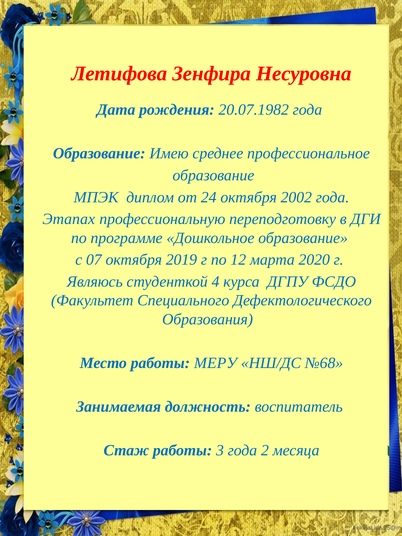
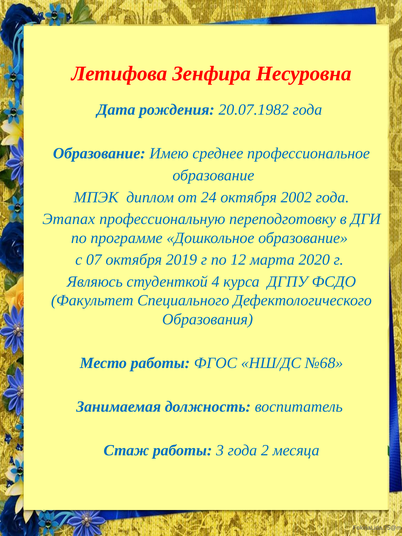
МЕРУ: МЕРУ -> ФГОС (216, 363)
